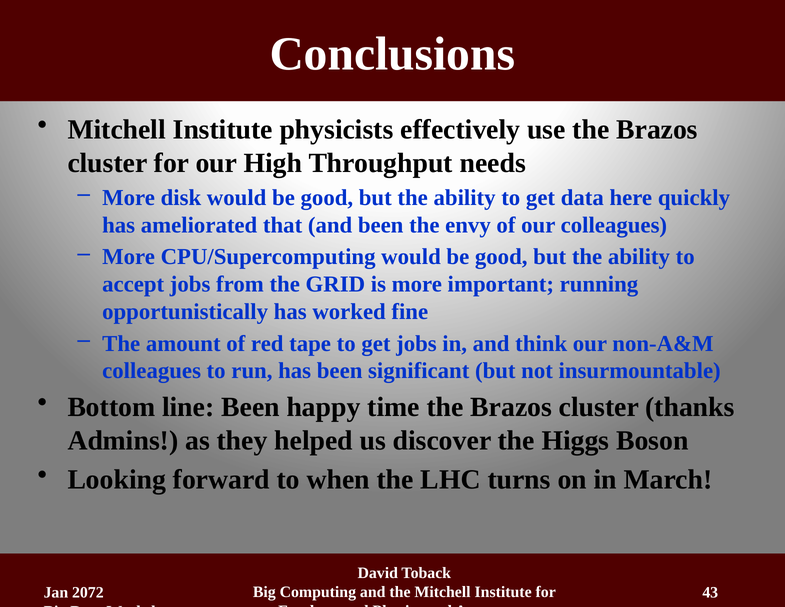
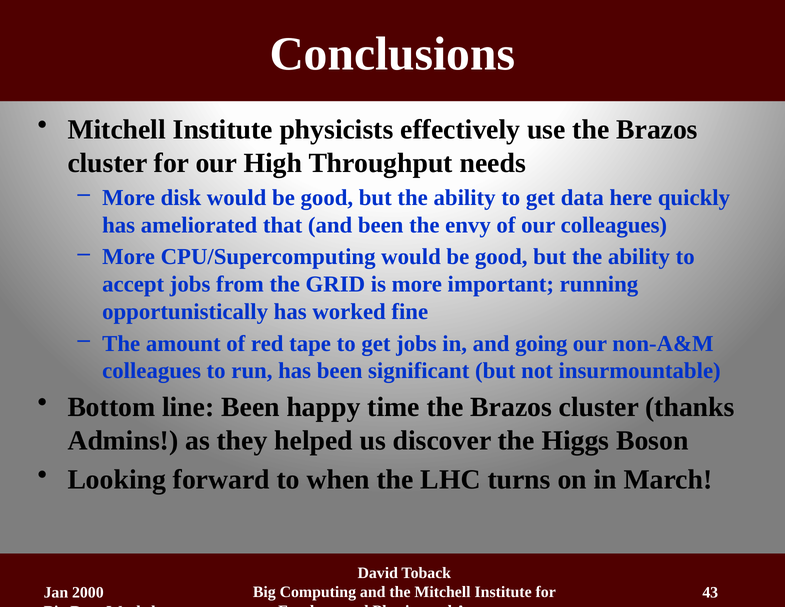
think: think -> going (541, 343)
2072: 2072 -> 2000 (88, 592)
